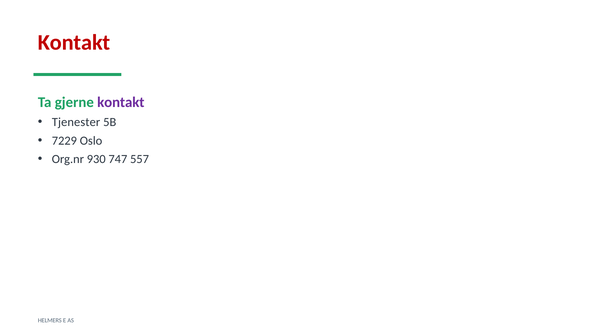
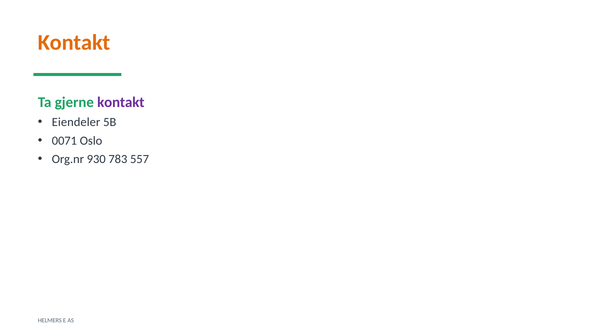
Kontakt colour: red -> orange (74, 42)
Tjenester: Tjenester -> Eiendeler (76, 122)
7229: 7229 -> 0071 (64, 141)
747: 747 -> 783 (118, 160)
